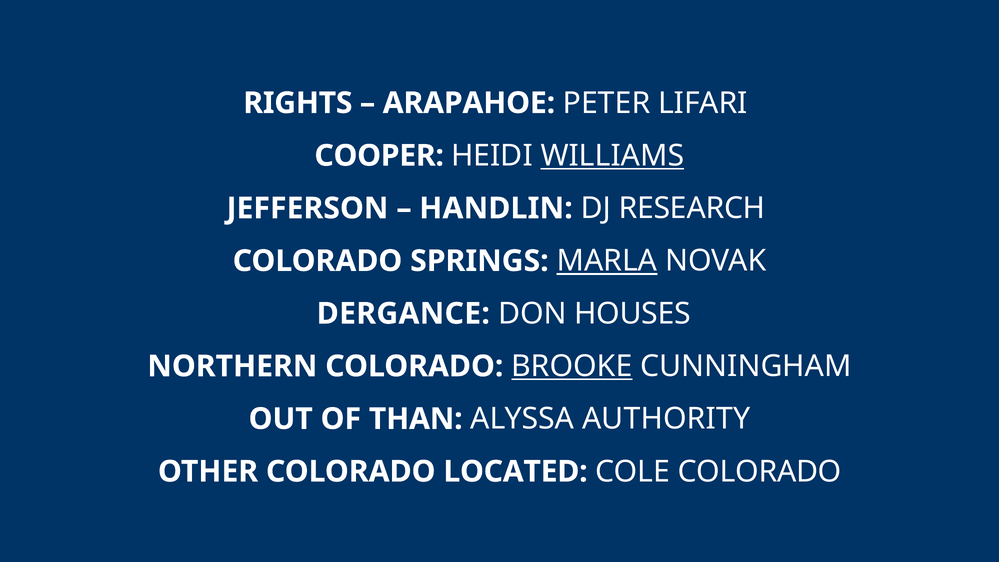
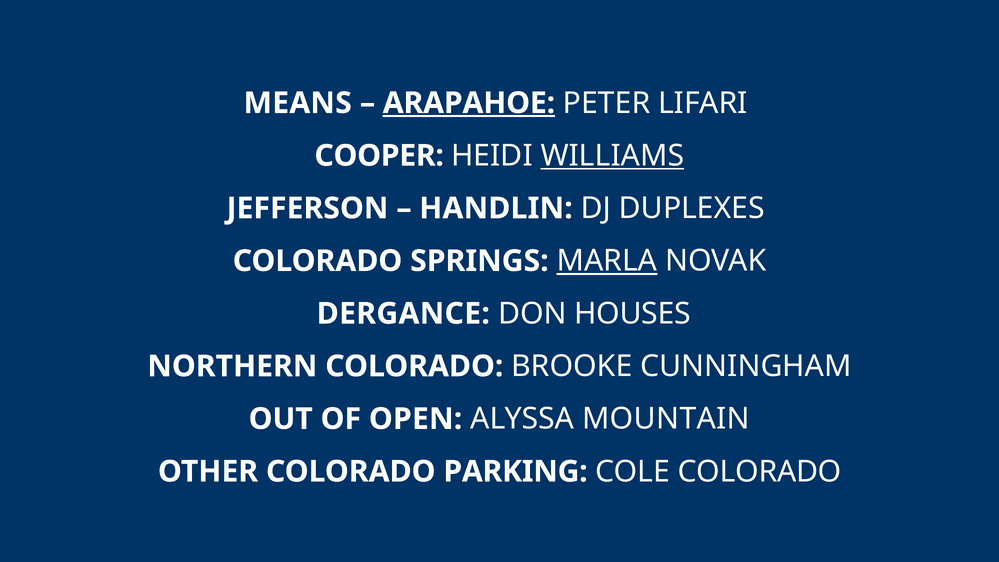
RIGHTS: RIGHTS -> MEANS (298, 103)
ARAPAHOE underline: none -> present (469, 103)
RESEARCH: RESEARCH -> DUPLEXES (692, 208)
BROOKE underline: present -> none (572, 366)
THAN: THAN -> OPEN (416, 419)
AUTHORITY: AUTHORITY -> MOUNTAIN (666, 419)
LOCATED: LOCATED -> PARKING (516, 472)
